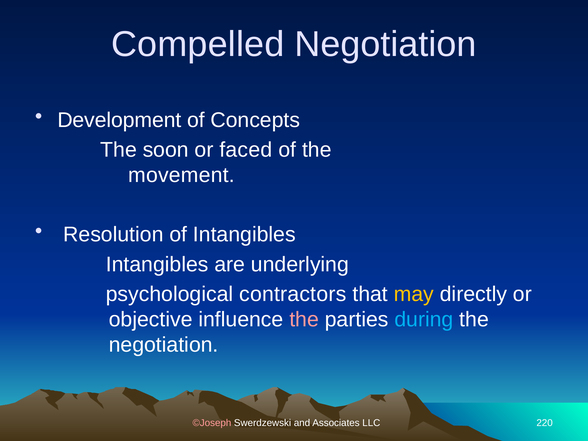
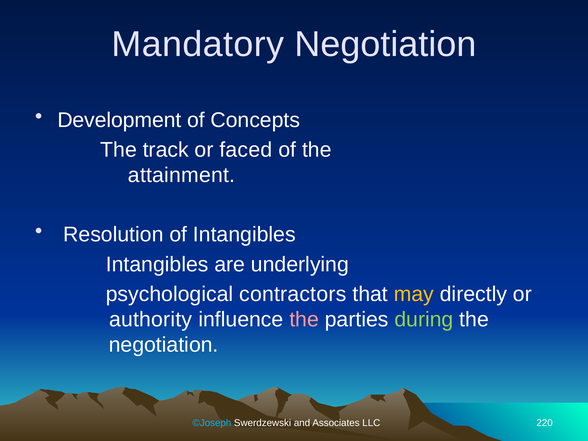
Compelled: Compelled -> Mandatory (198, 44)
soon: soon -> track (166, 150)
movement: movement -> attainment (182, 175)
objective: objective -> authority (151, 319)
during colour: light blue -> light green (424, 319)
©Joseph colour: pink -> light blue (212, 423)
